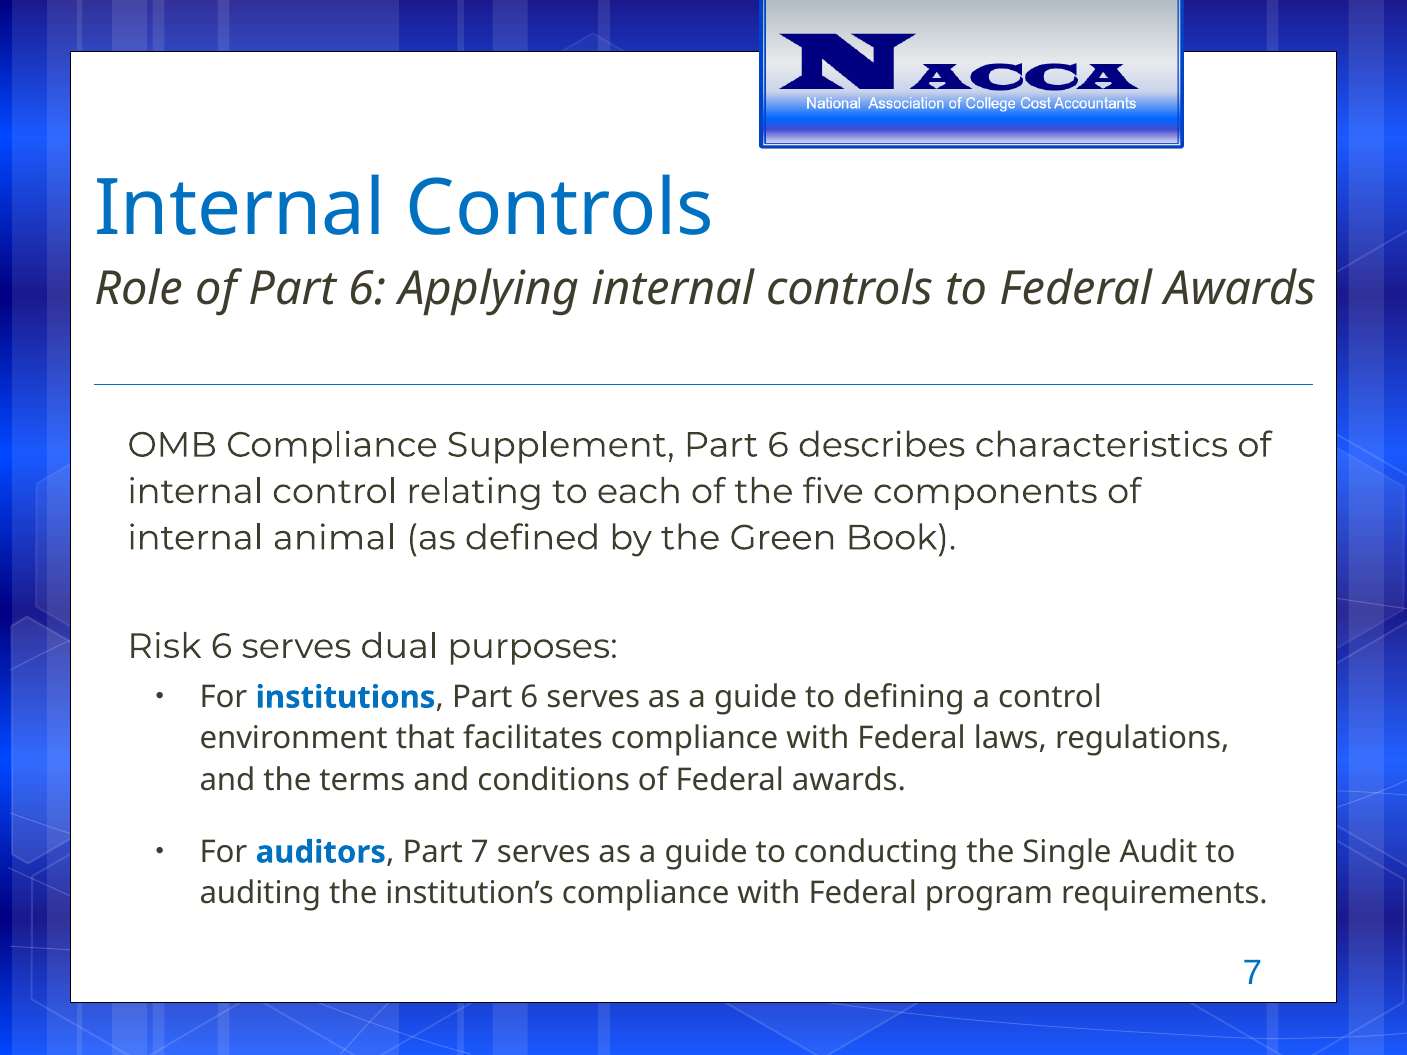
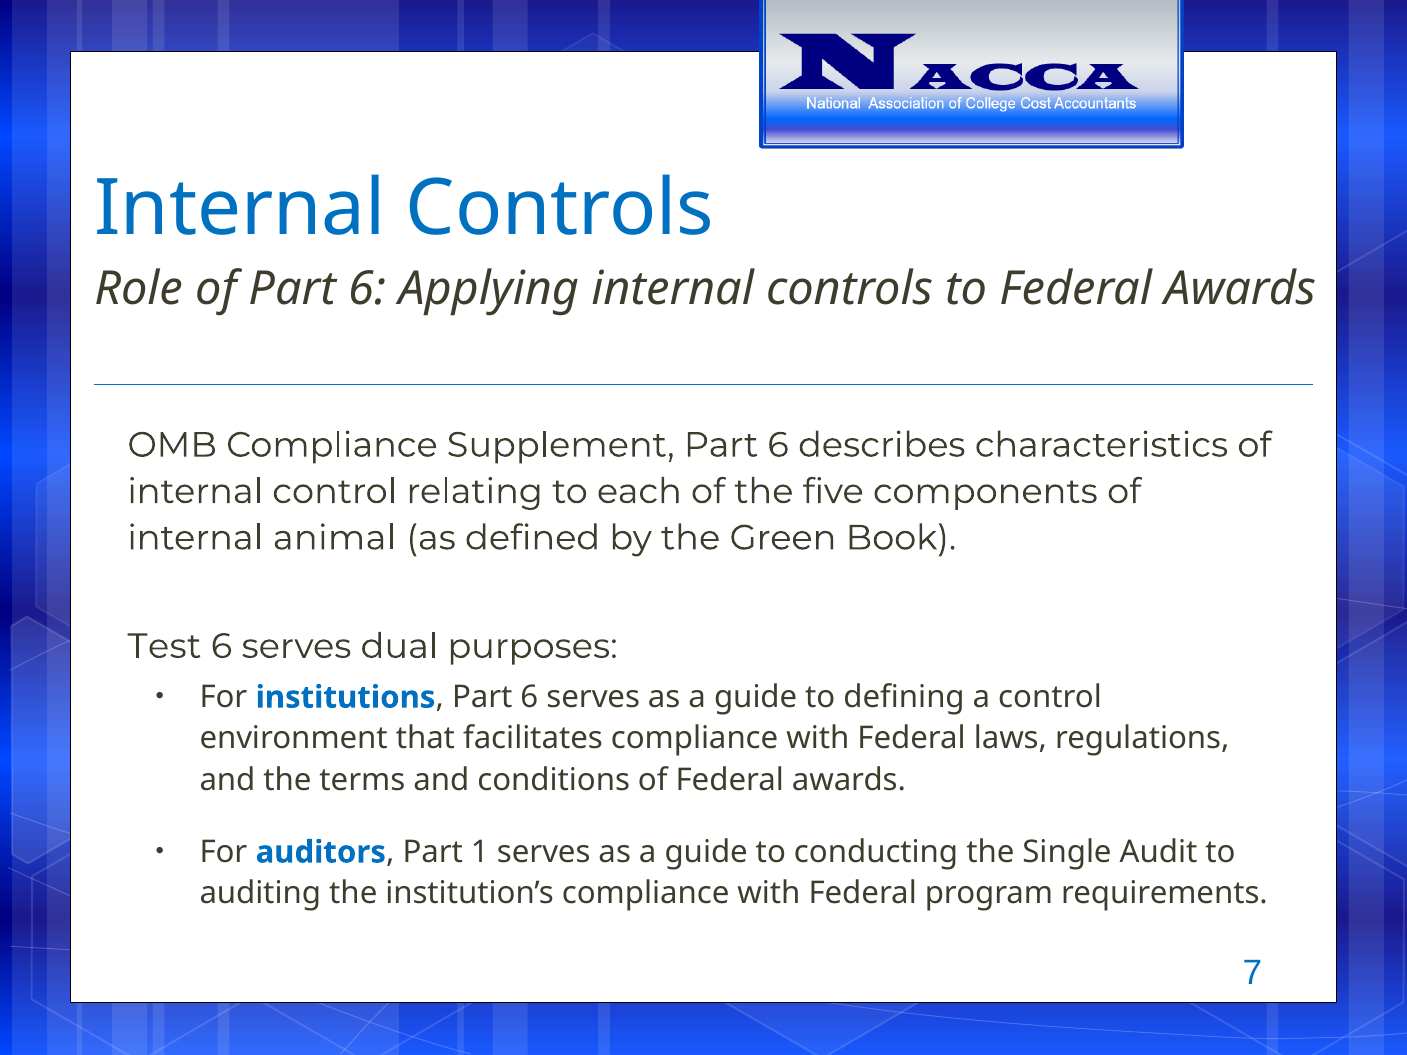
Risk: Risk -> Test (164, 646)
Part 7: 7 -> 1 (480, 852)
